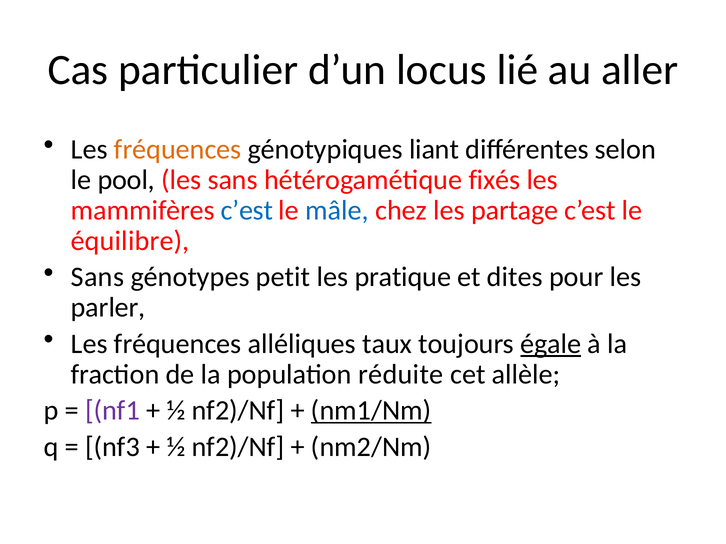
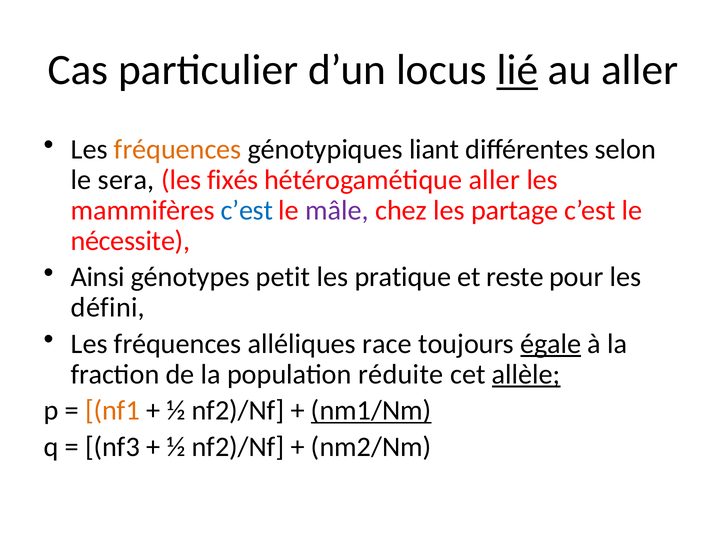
lié underline: none -> present (517, 70)
pool: pool -> sera (126, 180)
les sans: sans -> fixés (233, 180)
hétérogamétique fixés: fixés -> aller (494, 180)
mâle colour: blue -> purple (337, 211)
équilibre: équilibre -> nécessite (130, 241)
Sans: Sans -> Ainsi (98, 277)
dites: dites -> reste (515, 277)
parler: parler -> défini (108, 308)
taux: taux -> race (387, 344)
allèle underline: none -> present (526, 375)
nf1 colour: purple -> orange (112, 411)
